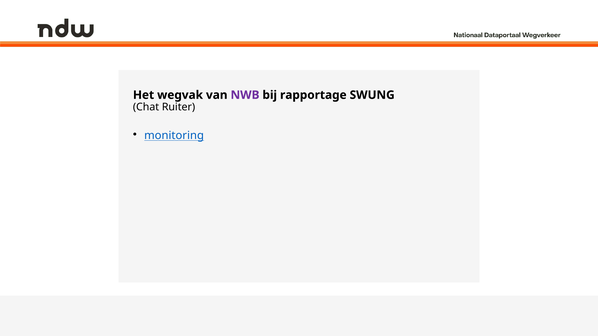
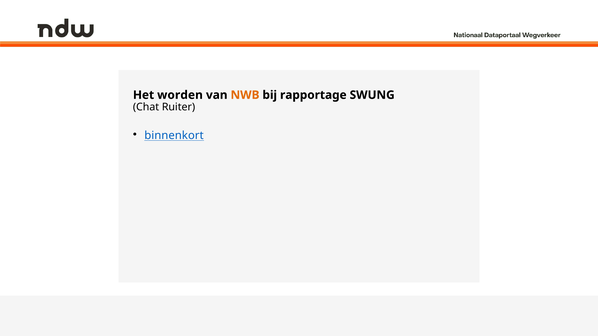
wegvak: wegvak -> worden (180, 95)
NWB colour: purple -> orange (245, 95)
monitoring: monitoring -> binnenkort (174, 136)
